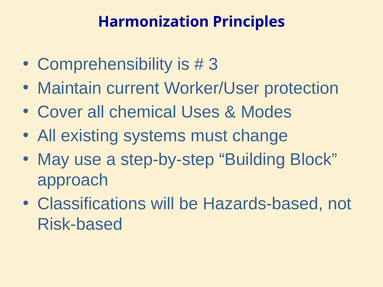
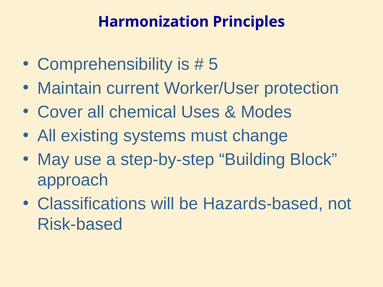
3: 3 -> 5 (213, 64)
